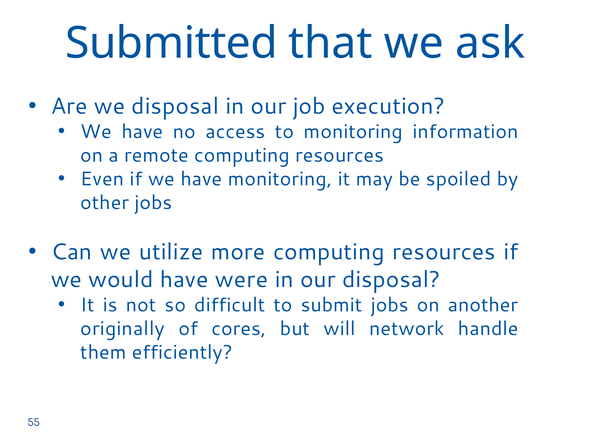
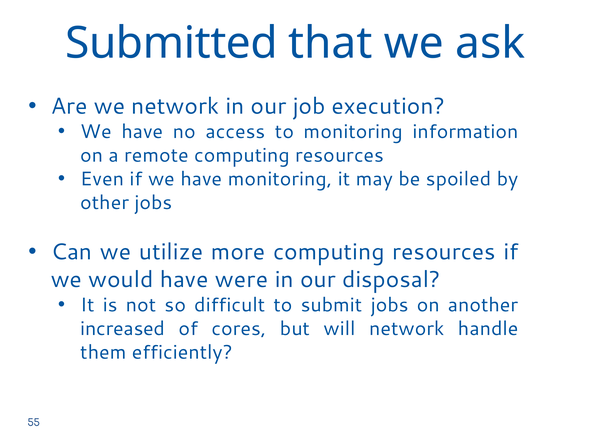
we disposal: disposal -> network (175, 106)
originally: originally -> increased (123, 329)
